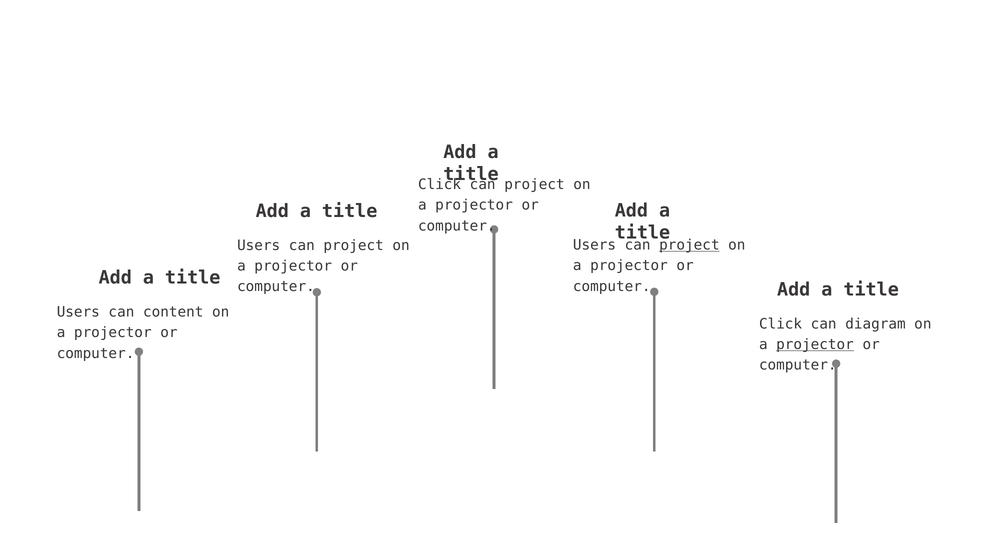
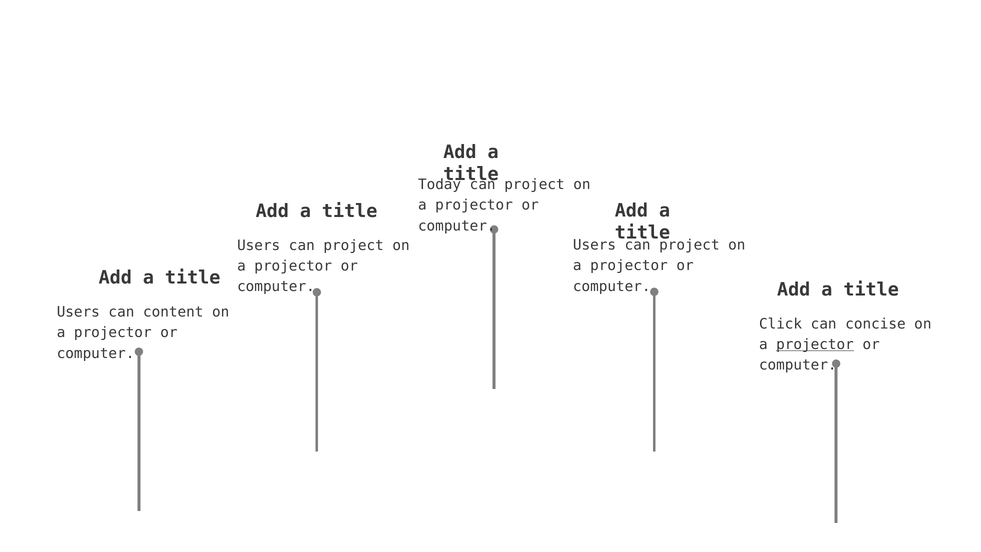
Click: Click -> Today (440, 185)
project underline: present -> none (689, 245)
diagram: diagram -> concise (875, 324)
